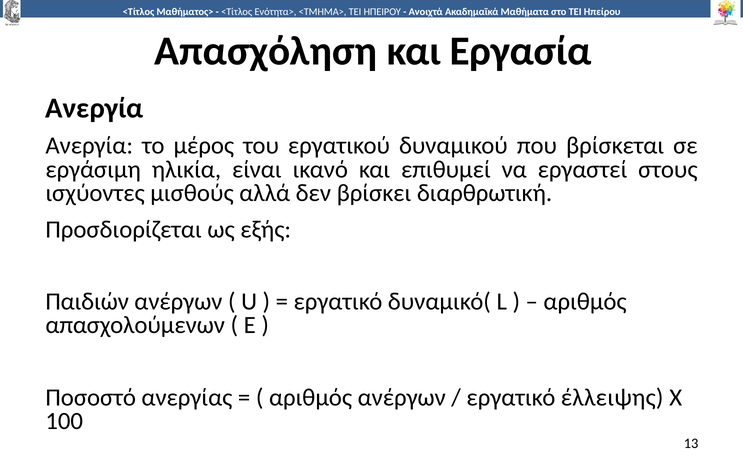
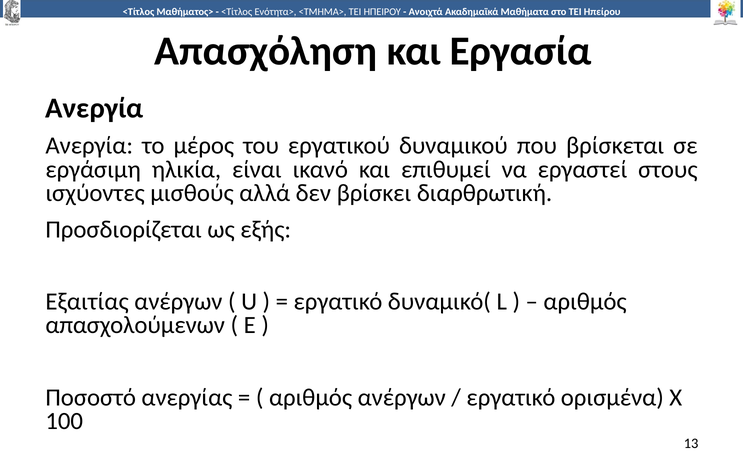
Παιδιών: Παιδιών -> Εξαιτίας (87, 302)
έλλειψης: έλλειψης -> ορισµένα (612, 398)
